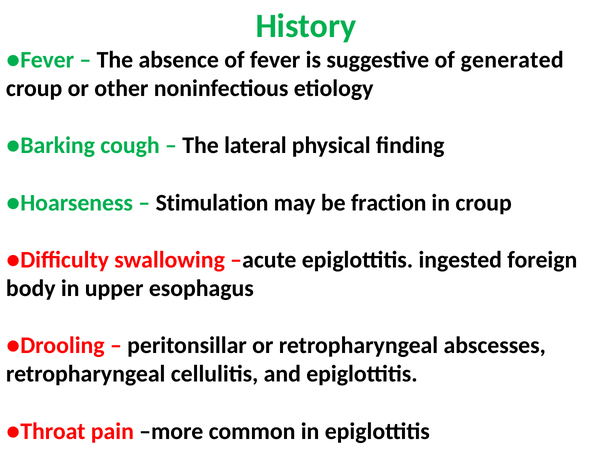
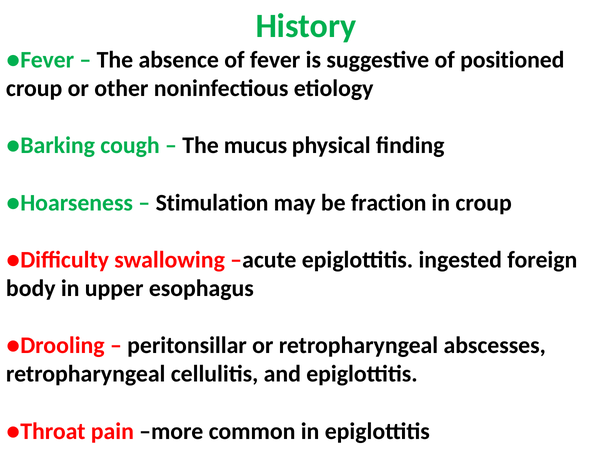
generated: generated -> positioned (512, 60)
lateral: lateral -> mucus (255, 146)
